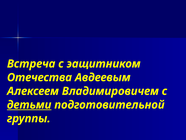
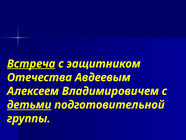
Встреча underline: none -> present (31, 64)
